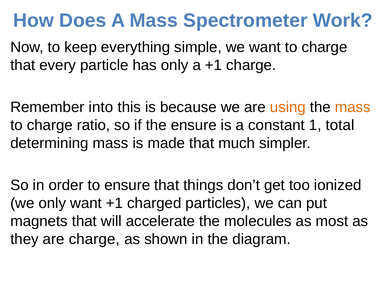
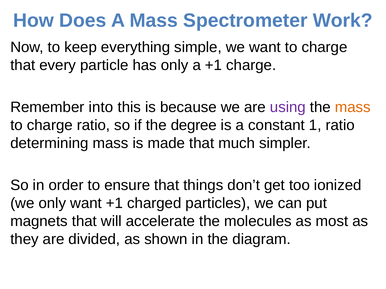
using colour: orange -> purple (288, 107)
the ensure: ensure -> degree (194, 125)
1 total: total -> ratio (340, 125)
are charge: charge -> divided (94, 240)
